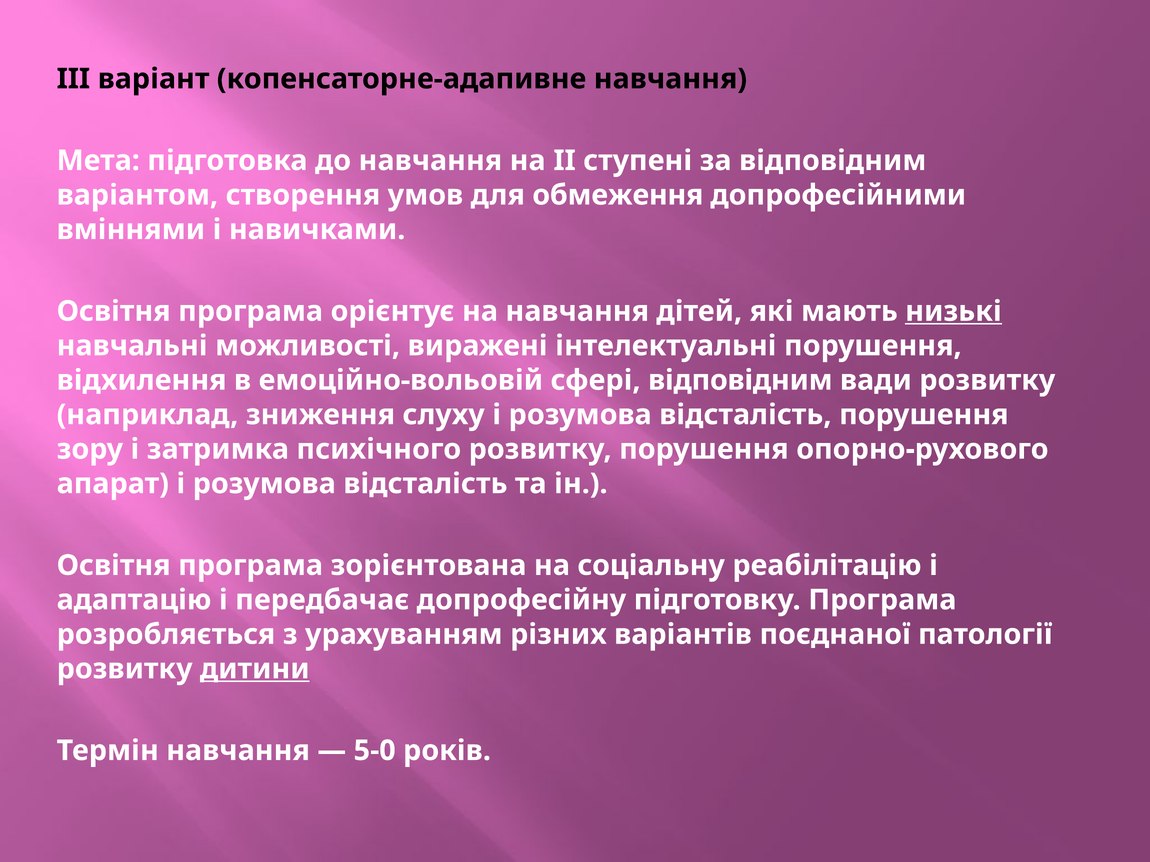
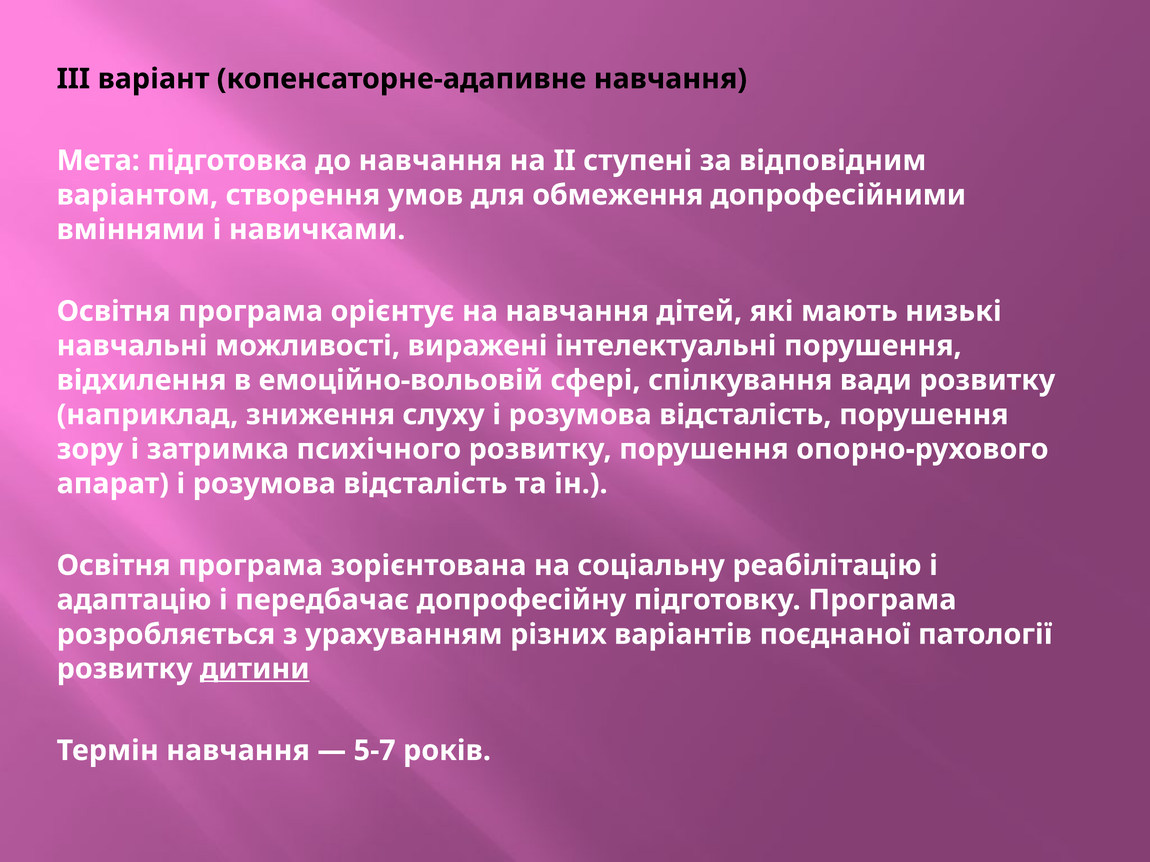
низькі underline: present -> none (953, 311)
сфері відповідним: відповідним -> спілкування (740, 380)
5-0: 5-0 -> 5-7 (375, 751)
